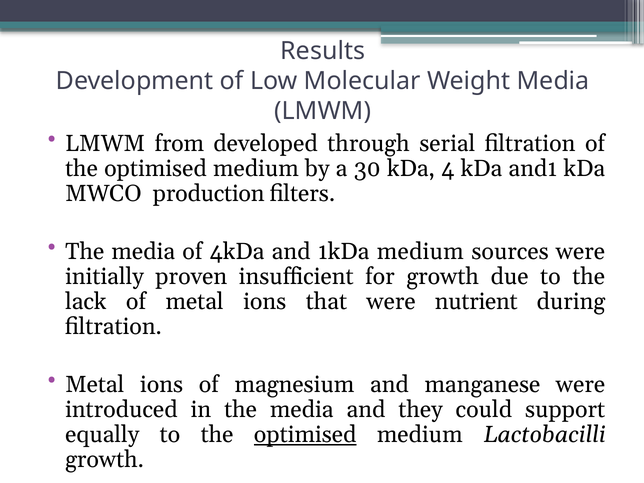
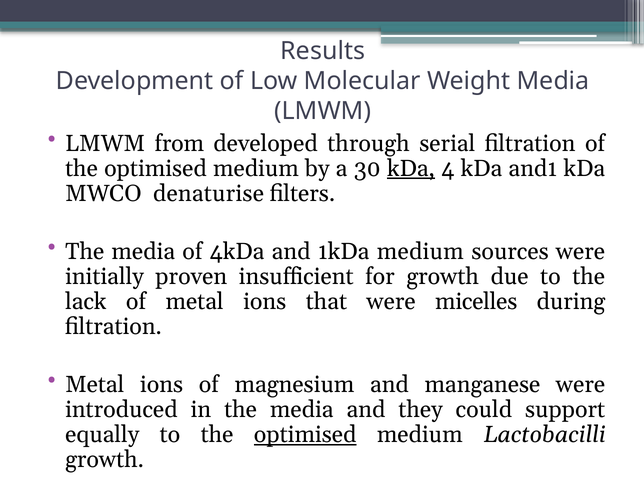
kDa underline: none -> present (411, 168)
production: production -> denaturise (208, 194)
nutrient: nutrient -> micelles (476, 302)
